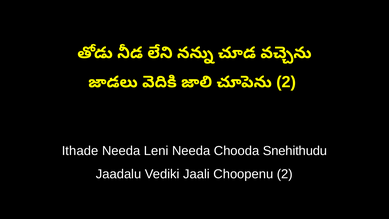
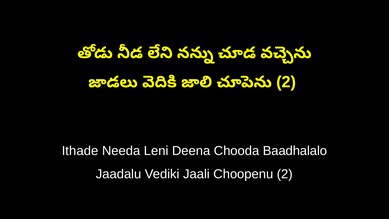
Leni Needa: Needa -> Deena (191, 151)
Snehithudu: Snehithudu -> Baadhalalo (295, 151)
